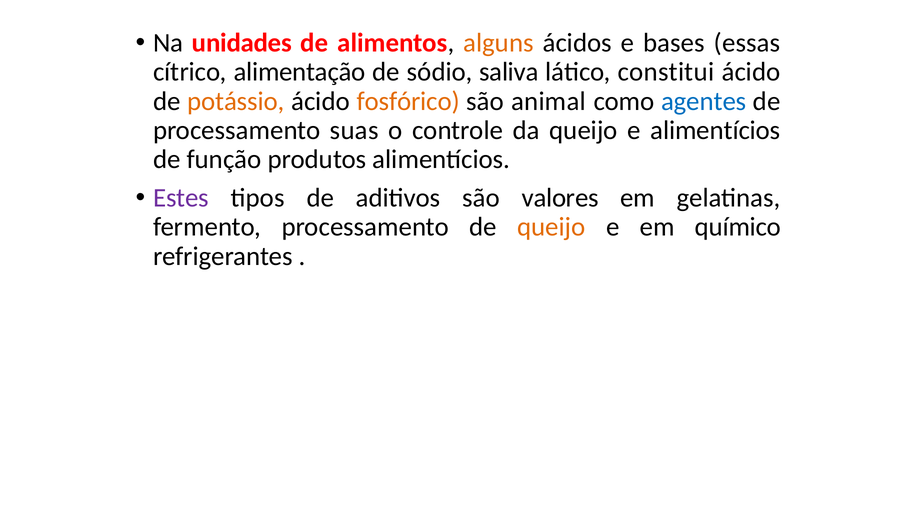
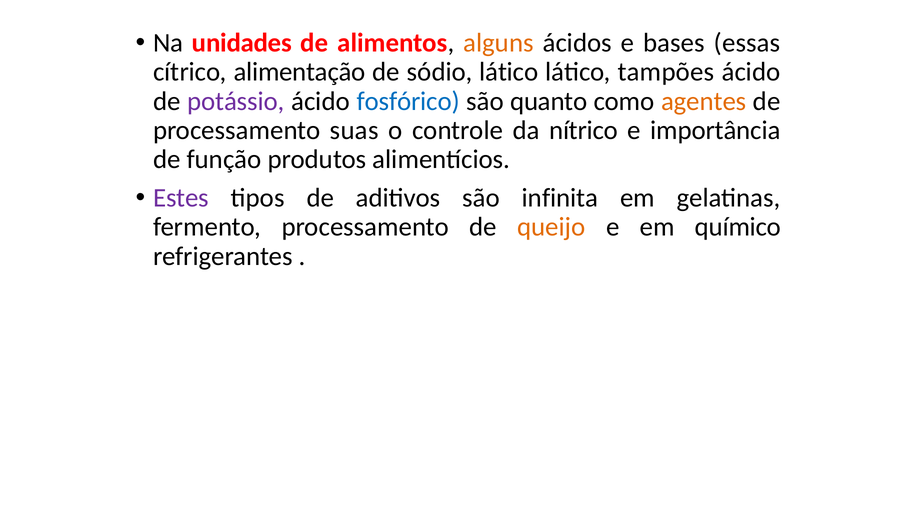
sódio saliva: saliva -> lático (509, 72)
constitui: constitui -> tampões (666, 72)
potássio colour: orange -> purple (236, 101)
fosfórico colour: orange -> blue (408, 101)
animal: animal -> quanto (549, 101)
agentes colour: blue -> orange (704, 101)
da queijo: queijo -> nítrico (584, 130)
e alimentícios: alimentícios -> importância (715, 130)
valores: valores -> infinita (560, 198)
